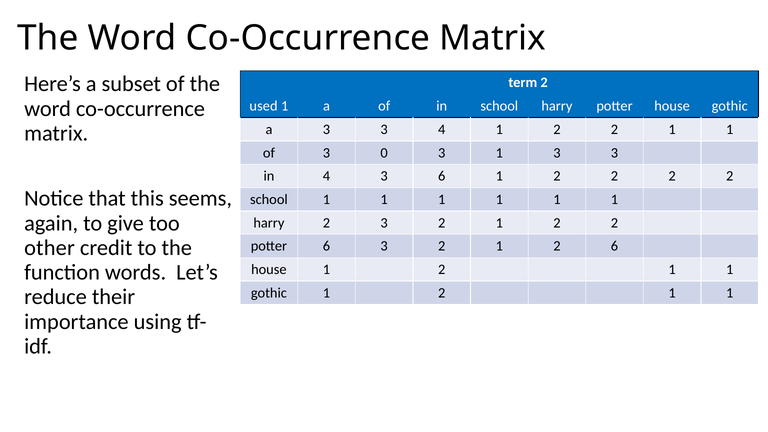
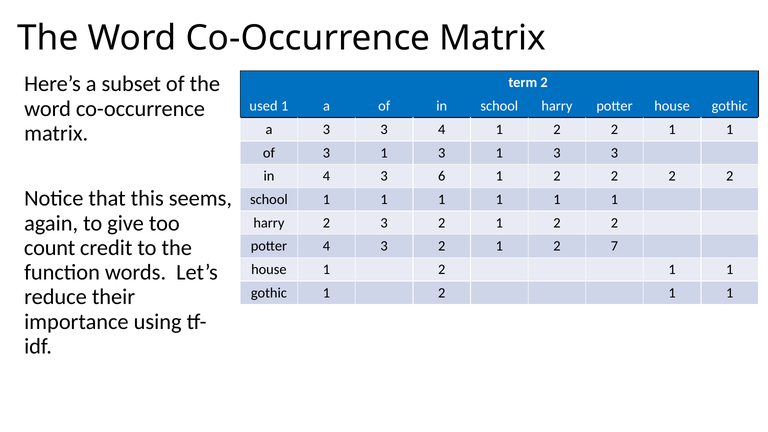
of 3 0: 0 -> 1 (384, 153)
other: other -> count (50, 248)
potter 6: 6 -> 4 (327, 246)
2 6: 6 -> 7 (615, 246)
